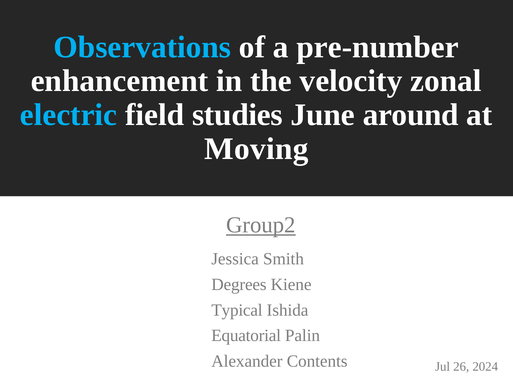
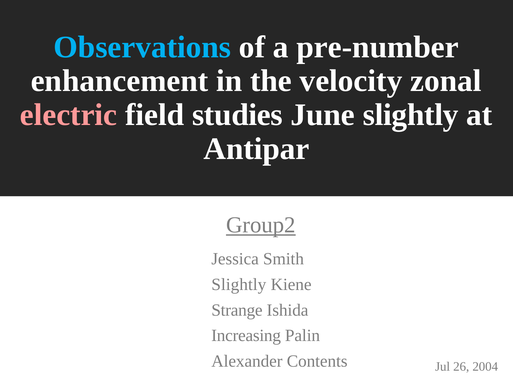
electric colour: light blue -> pink (69, 115)
June around: around -> slightly (411, 115)
Moving: Moving -> Antipar (256, 149)
Degrees: Degrees -> Slightly (239, 284)
Typical: Typical -> Strange (237, 310)
Equatorial: Equatorial -> Increasing (246, 335)
2024: 2024 -> 2004 (485, 366)
